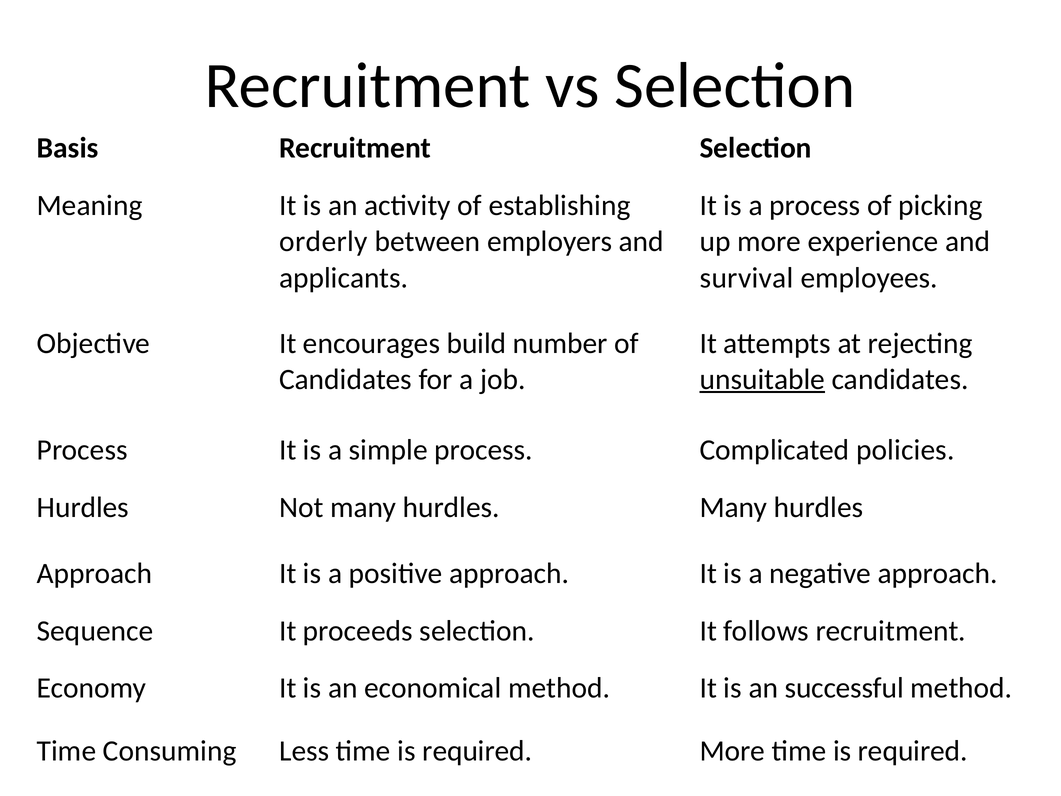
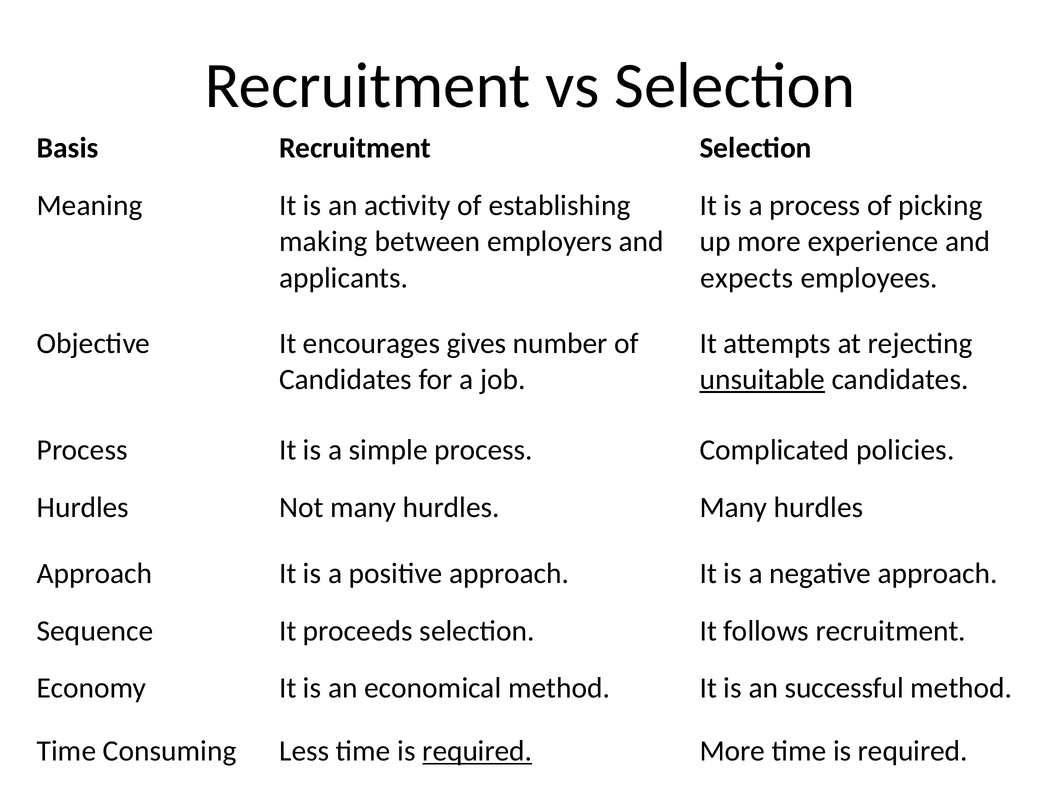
orderly: orderly -> making (323, 242)
survival: survival -> expects (747, 278)
build: build -> gives (477, 343)
required underline: none -> present (477, 751)
